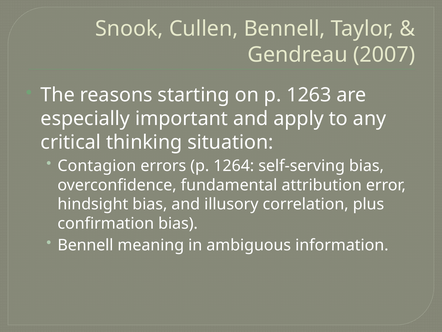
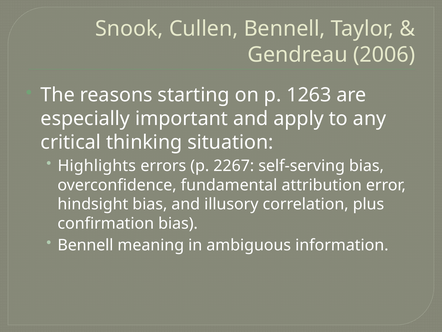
2007: 2007 -> 2006 (384, 55)
Contagion: Contagion -> Highlights (97, 166)
1264: 1264 -> 2267 (234, 166)
